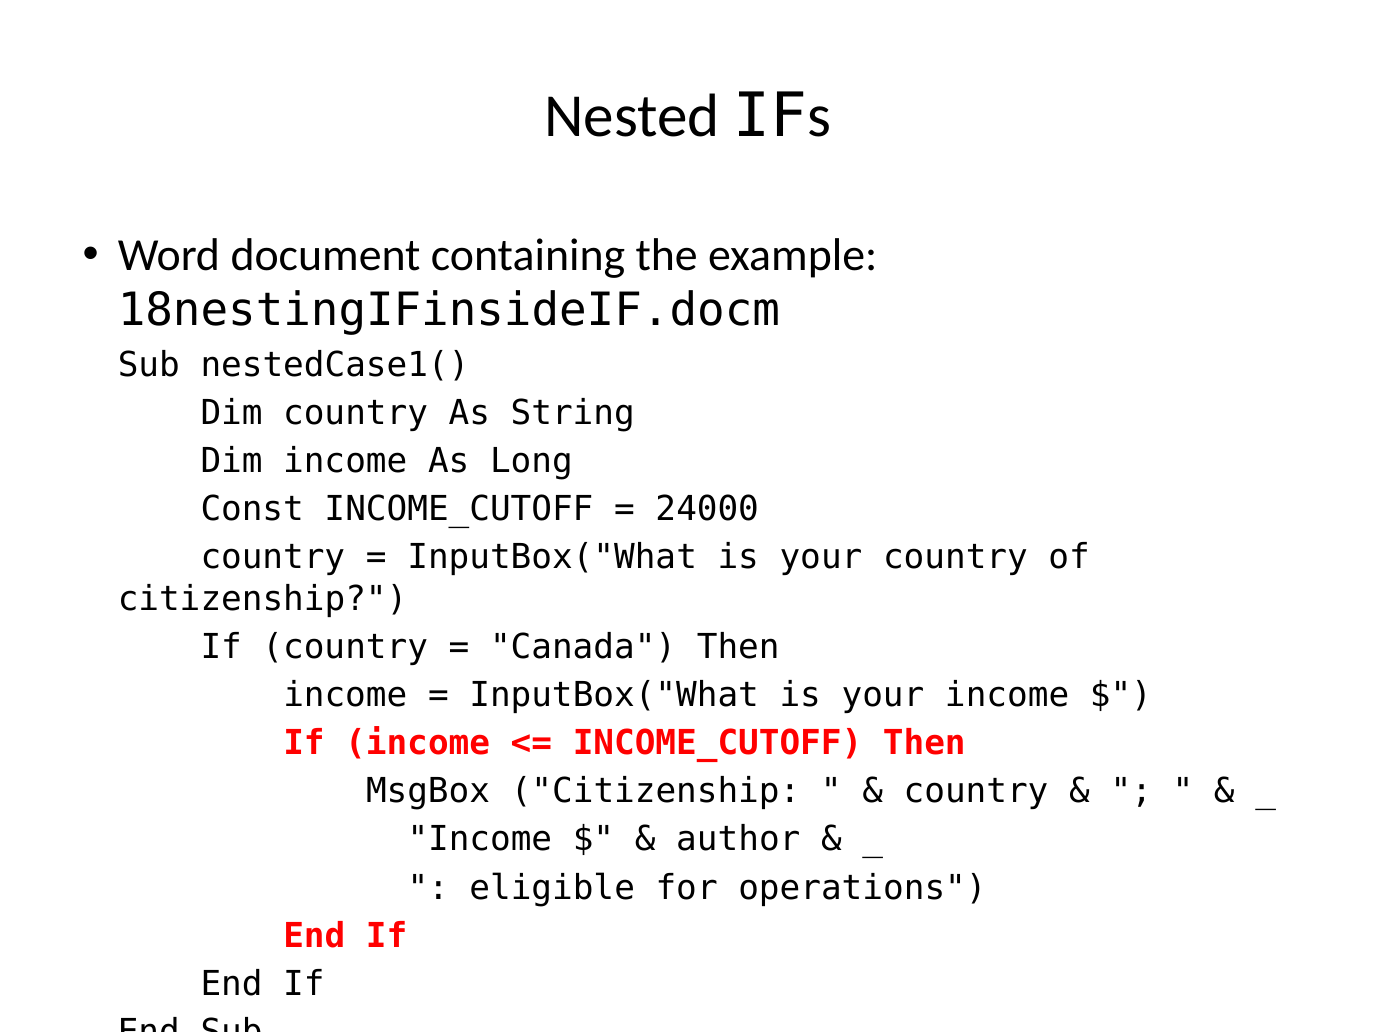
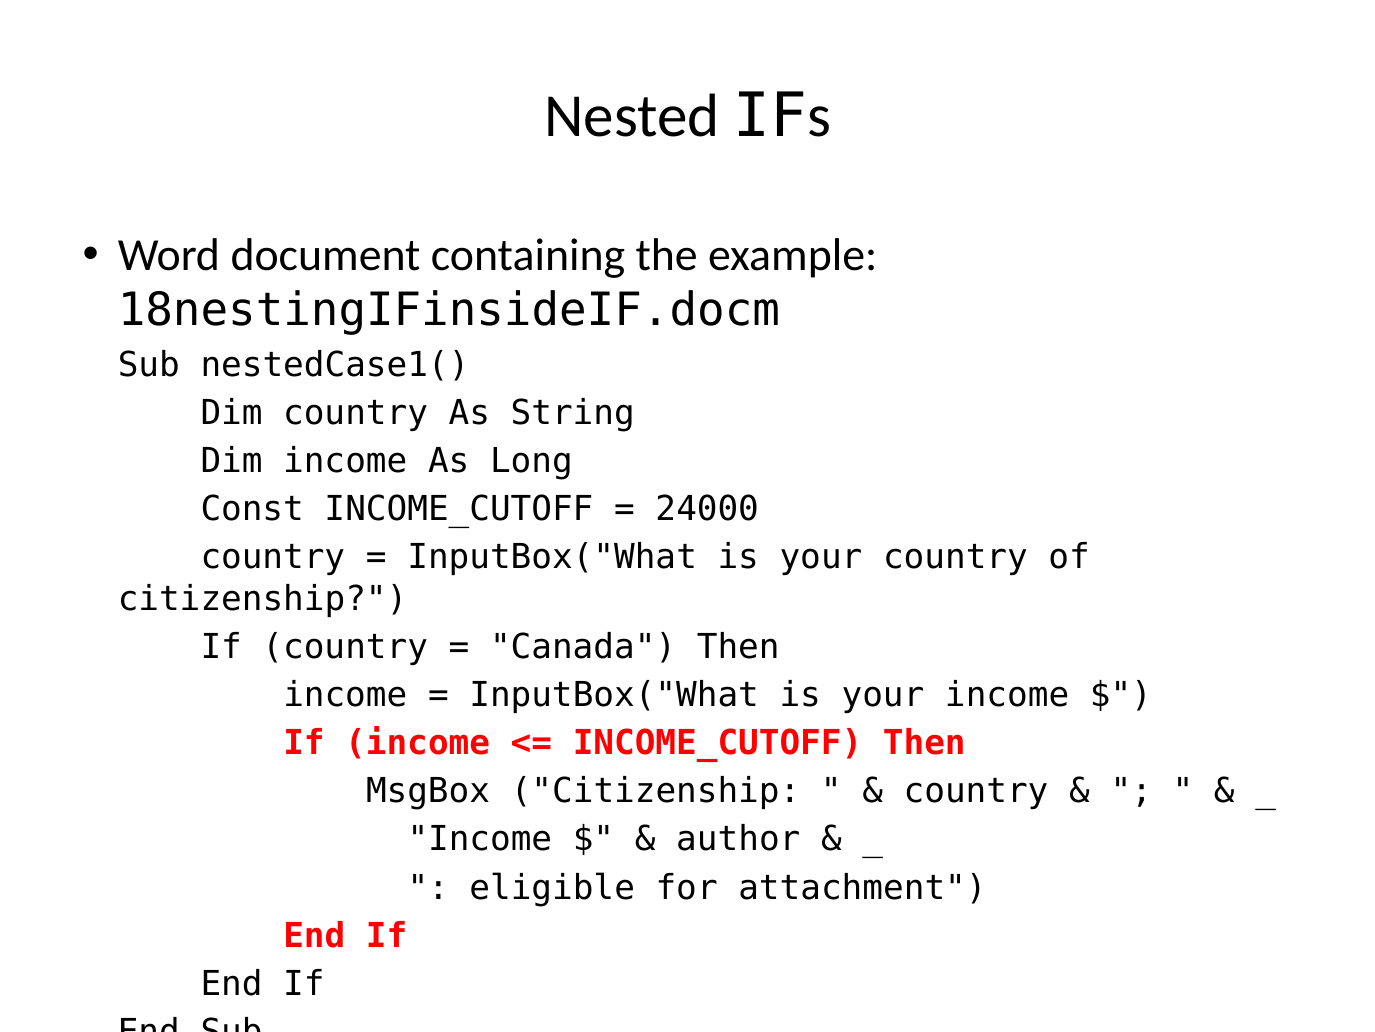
operations: operations -> attachment (862, 887)
